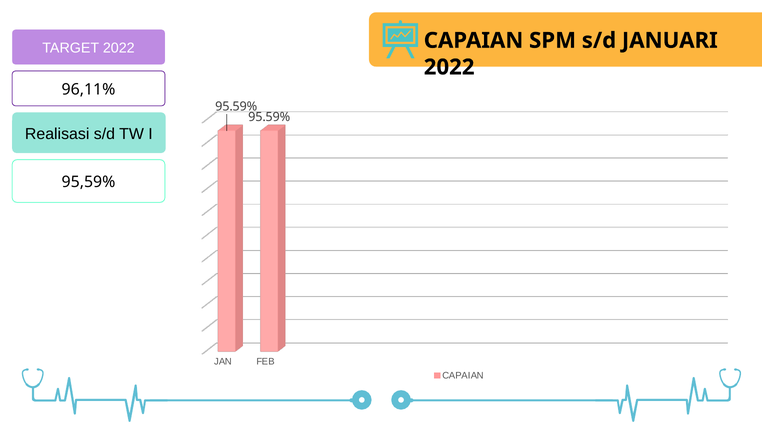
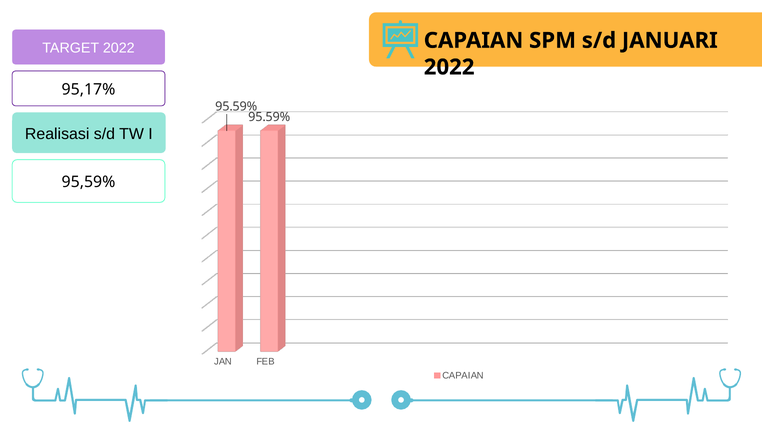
96,11%: 96,11% -> 95,17% (88, 90)
